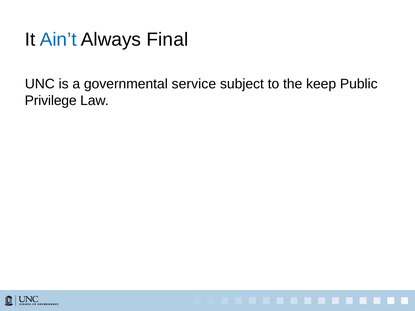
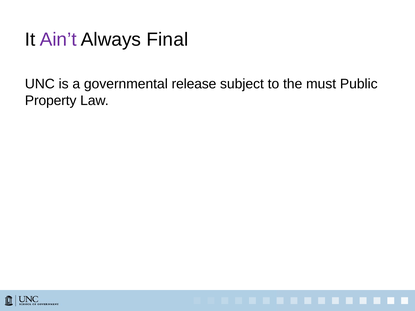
Ain’t colour: blue -> purple (58, 40)
service: service -> release (194, 84)
keep: keep -> must (321, 84)
Privilege: Privilege -> Property (51, 101)
